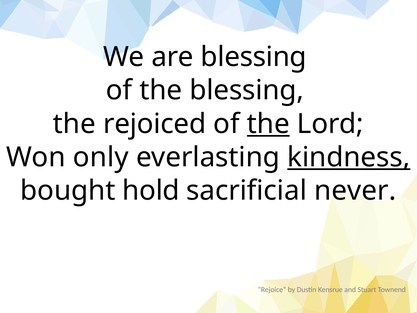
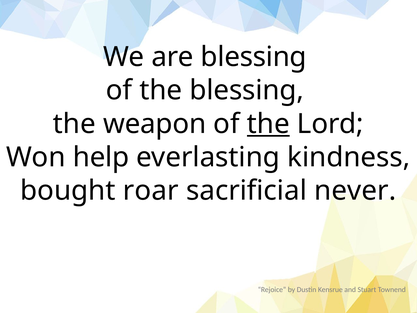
rejoiced: rejoiced -> weapon (155, 124)
only: only -> help (101, 157)
kindness underline: present -> none (349, 157)
hold: hold -> roar (151, 190)
